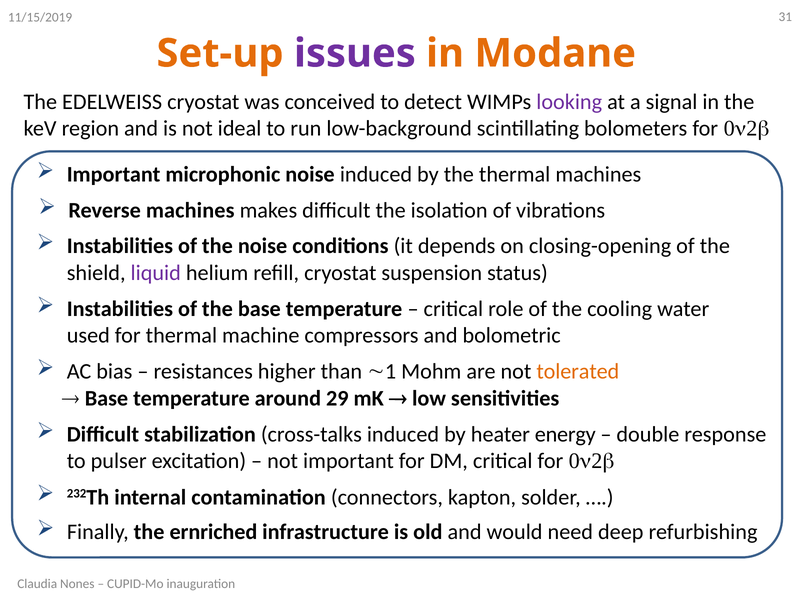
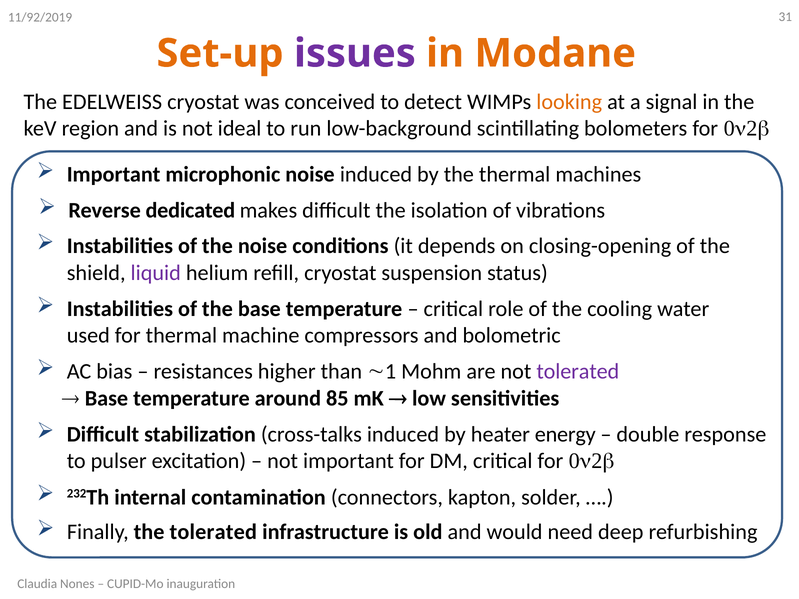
11/15/2019: 11/15/2019 -> 11/92/2019 (40, 17)
looking colour: purple -> orange (569, 102)
Reverse machines: machines -> dedicated (190, 210)
tolerated colour: orange -> purple (578, 372)
29: 29 -> 85 (337, 398)
the ernriched: ernriched -> tolerated (213, 532)
